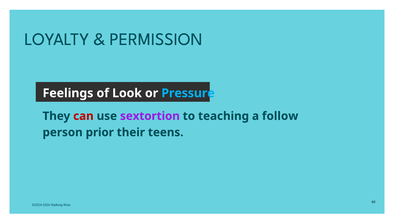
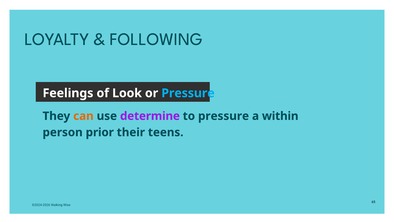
PERMISSION: PERMISSION -> FOLLOWING (156, 39)
can colour: red -> orange (83, 116)
sextortion: sextortion -> determine (150, 116)
to teaching: teaching -> pressure (224, 116)
follow: follow -> within (280, 116)
